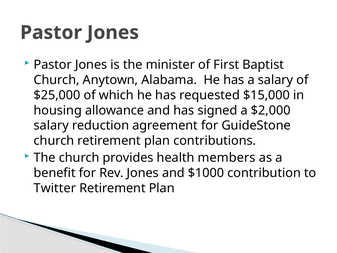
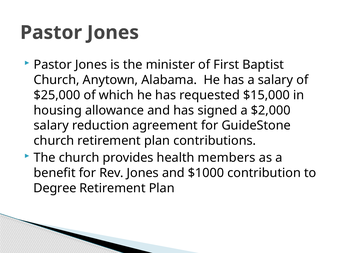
Twitter: Twitter -> Degree (55, 188)
